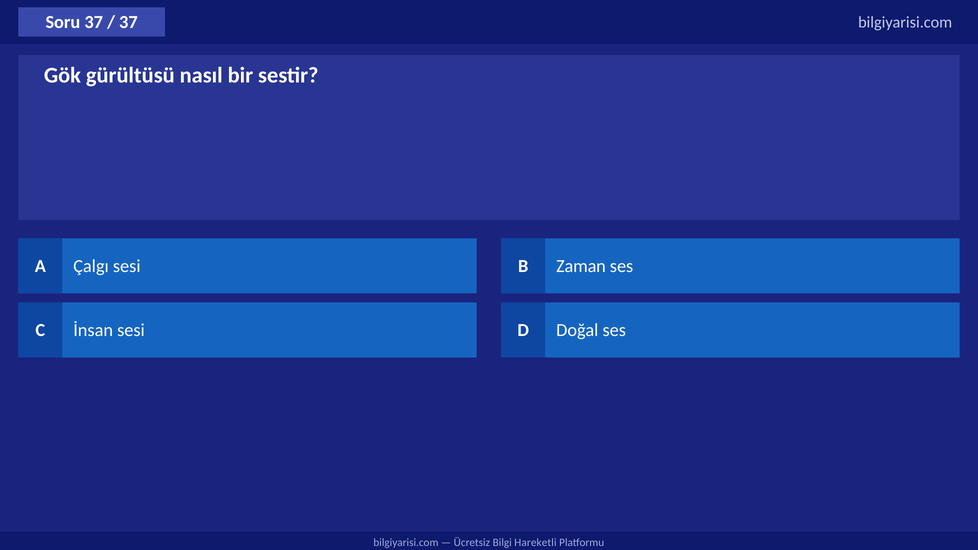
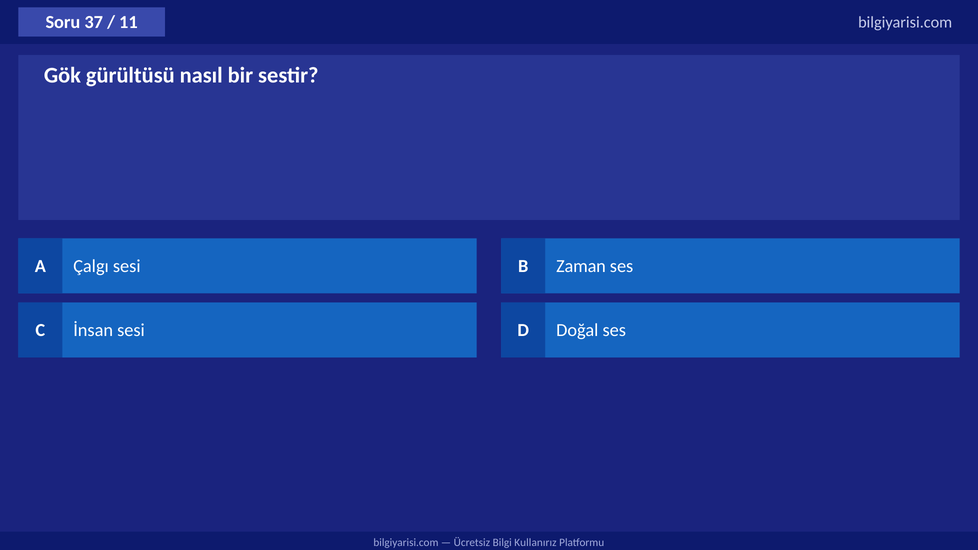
37: 37 -> 11 (128, 22)
Hareketli: Hareketli -> Kullanırız (535, 542)
